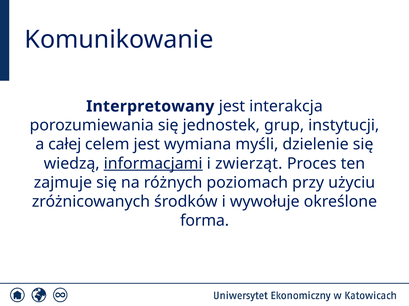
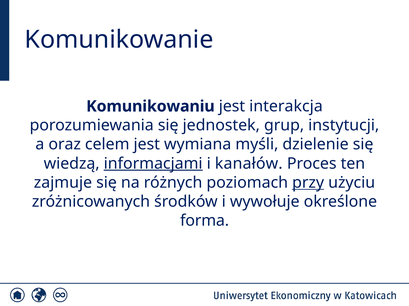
Interpretowany: Interpretowany -> Komunikowaniu (150, 107)
całej: całej -> oraz (65, 145)
zwierząt: zwierząt -> kanałów (249, 164)
przy underline: none -> present (308, 183)
